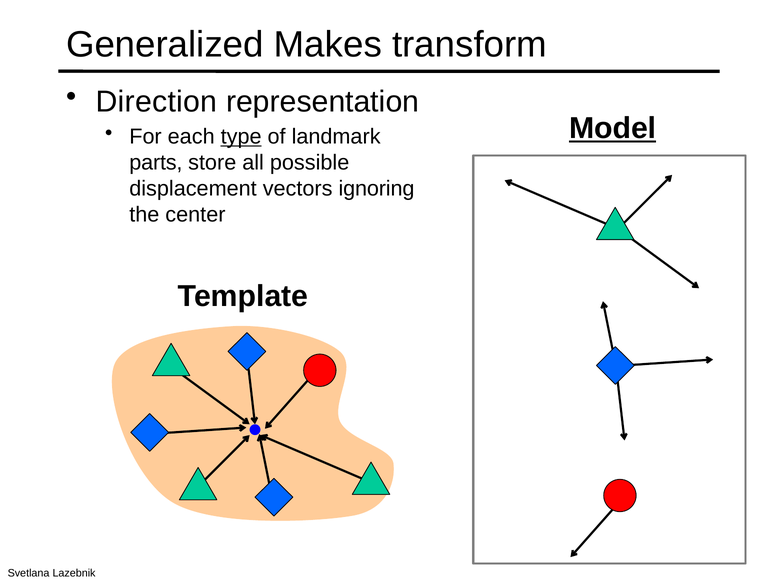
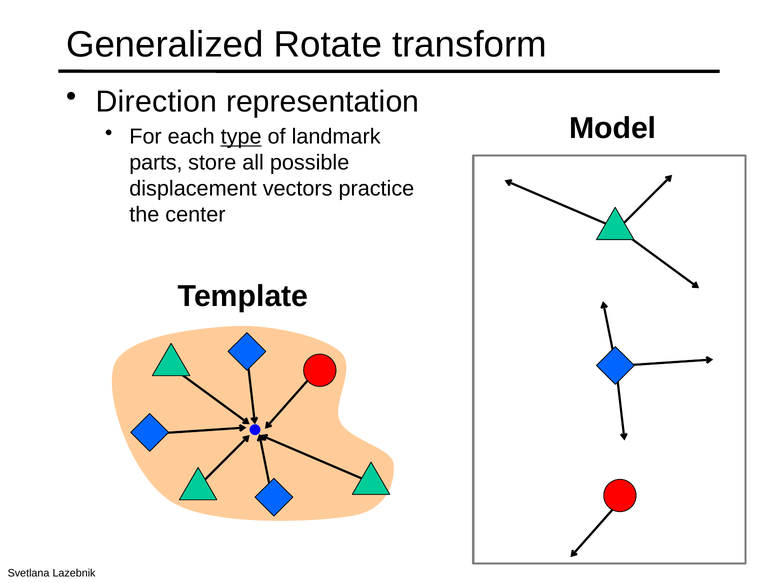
Makes: Makes -> Rotate (328, 45)
Model underline: present -> none (613, 129)
ignoring: ignoring -> practice (376, 189)
